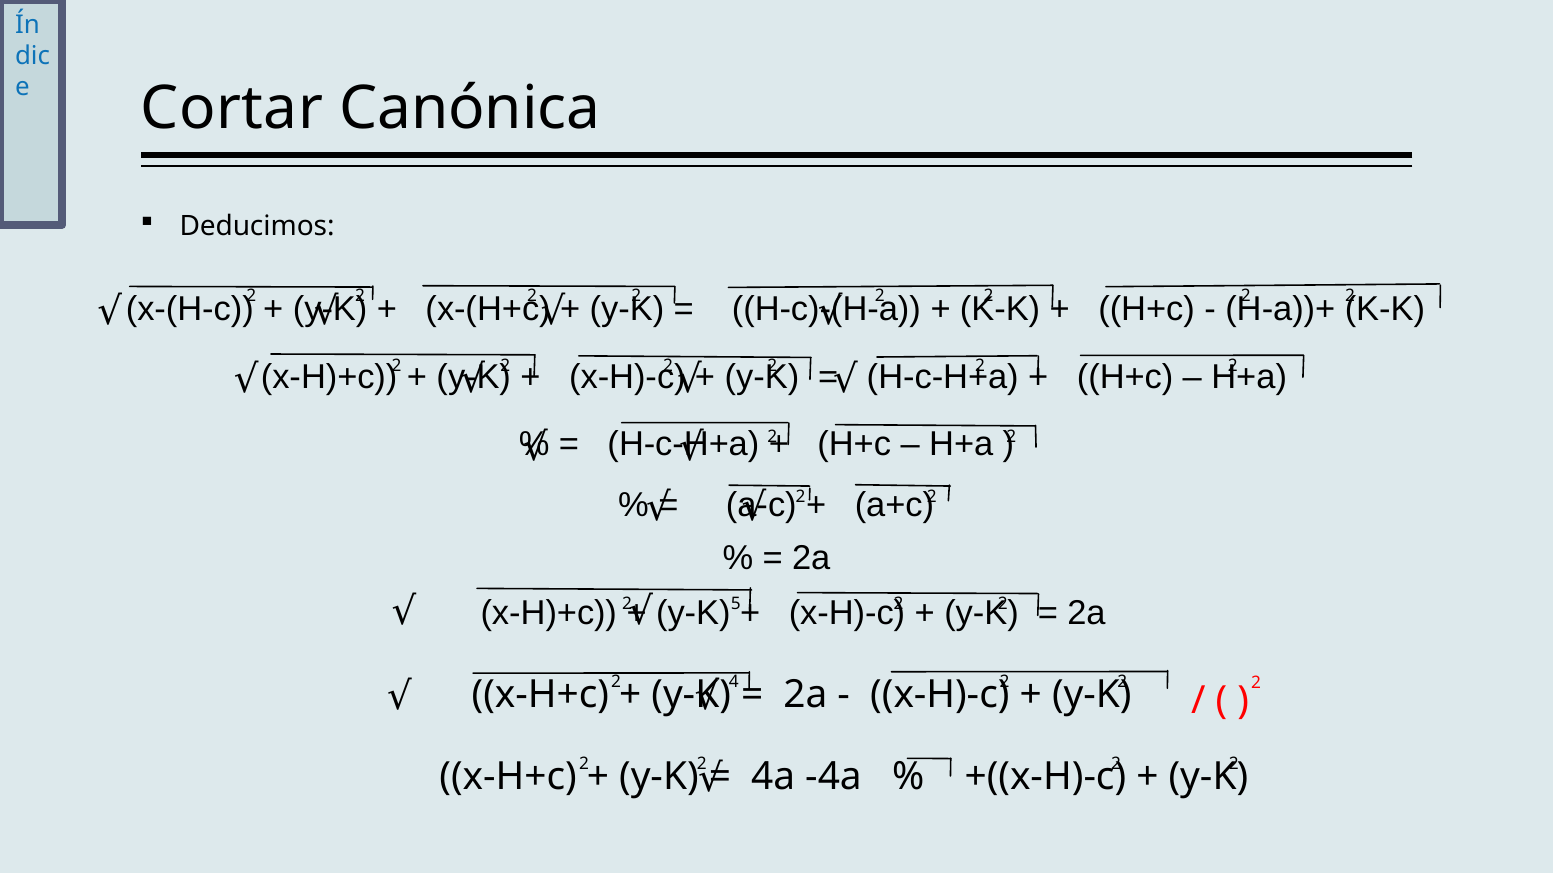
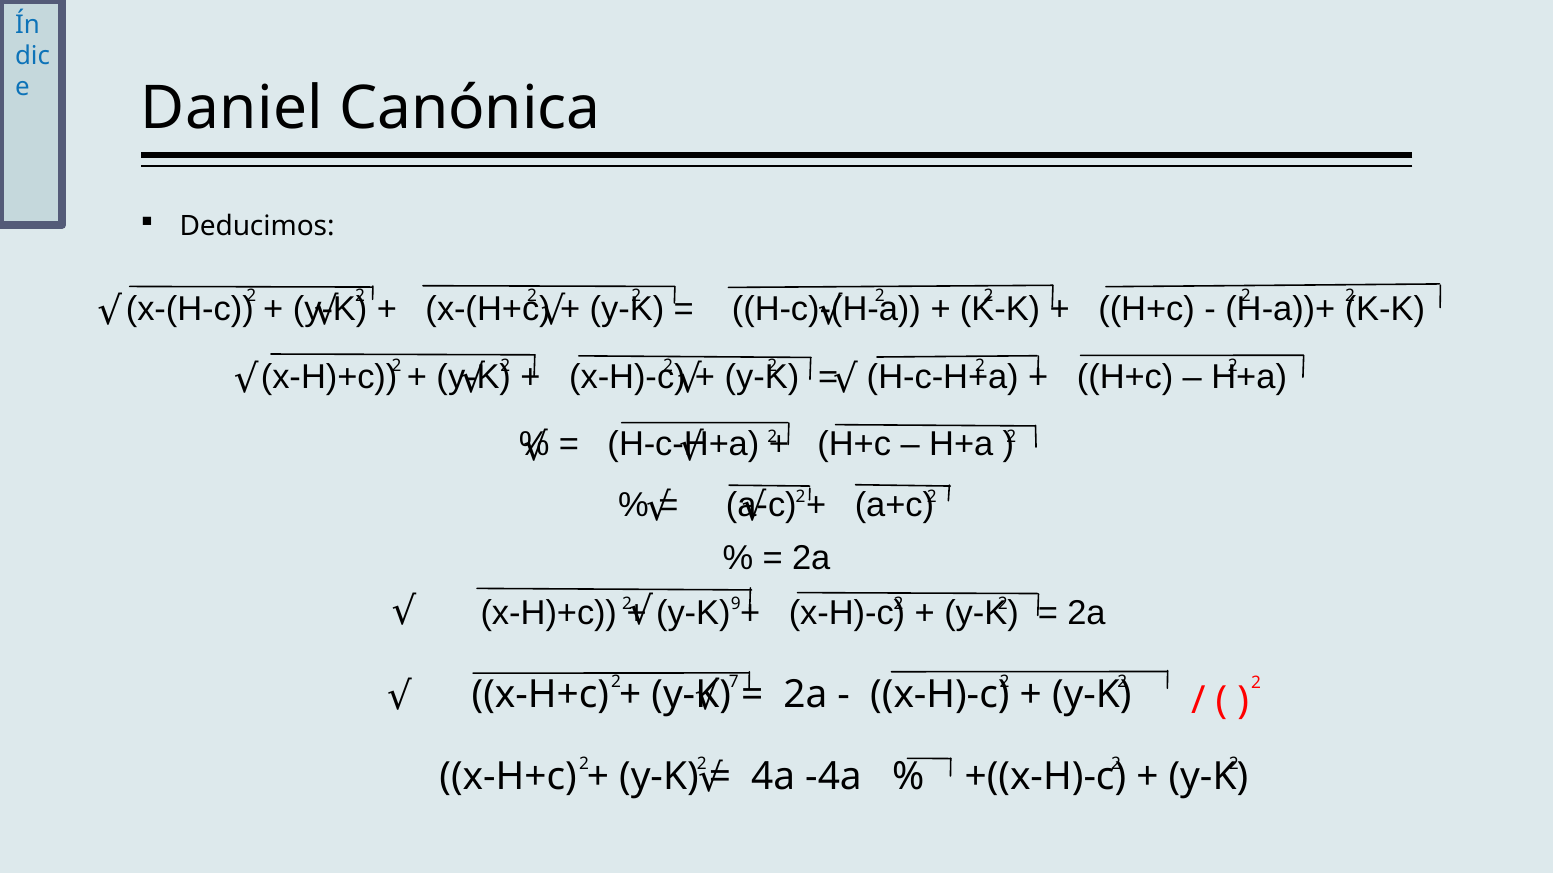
Cortar: Cortar -> Daniel (232, 109)
5: 5 -> 9 (736, 604)
4: 4 -> 7 (734, 682)
